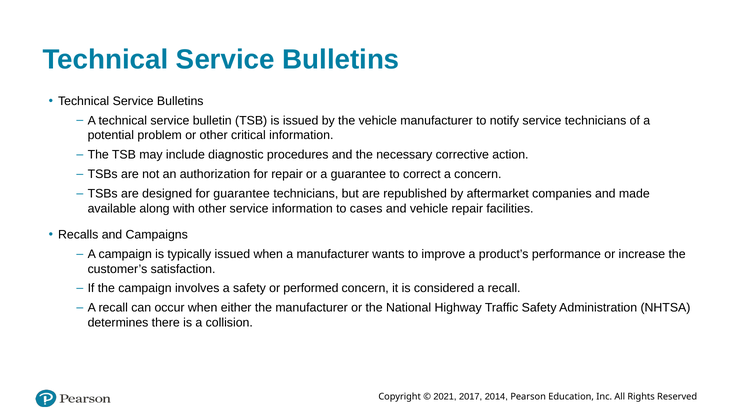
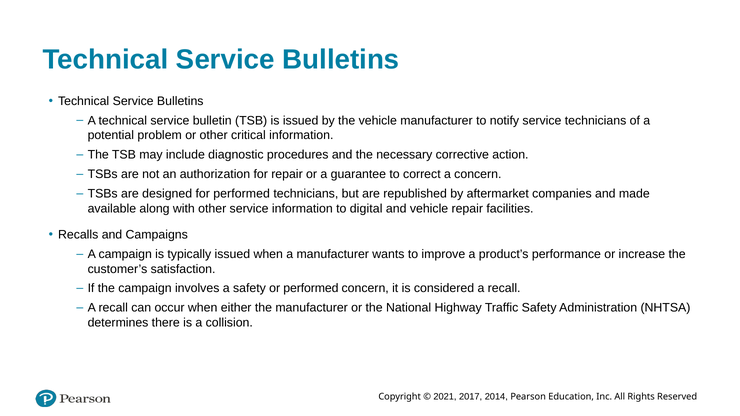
for guarantee: guarantee -> performed (242, 194)
cases: cases -> digital (366, 209)
